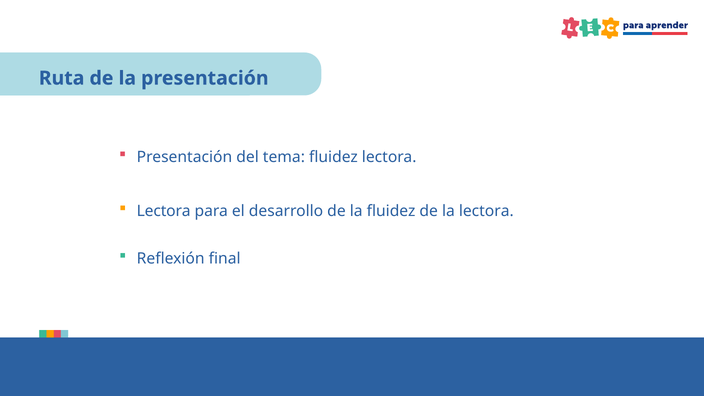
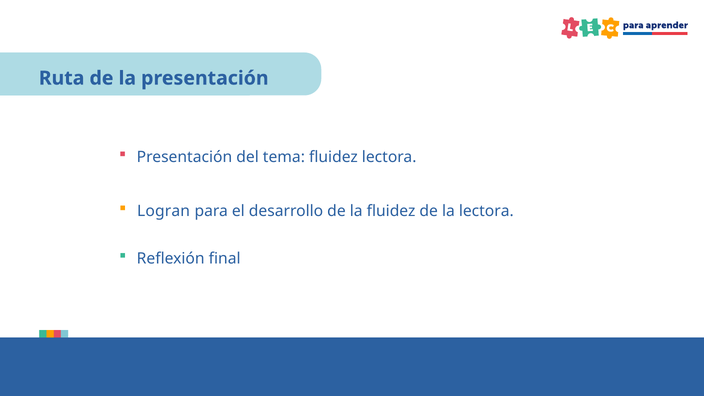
Lectora: Lectora -> Logran (164, 211)
